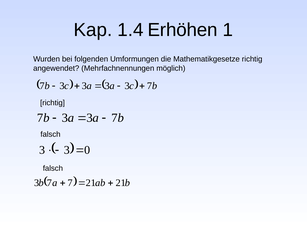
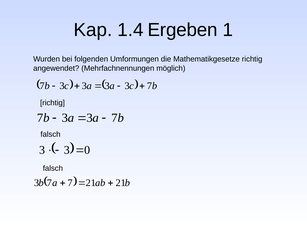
Erhöhen: Erhöhen -> Ergeben (183, 30)
